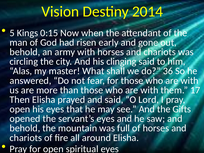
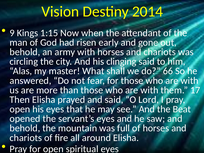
5: 5 -> 9 (12, 33)
0:15: 0:15 -> 1:15 (49, 33)
36: 36 -> 66 (168, 71)
Gifts: Gifts -> Beat (182, 109)
